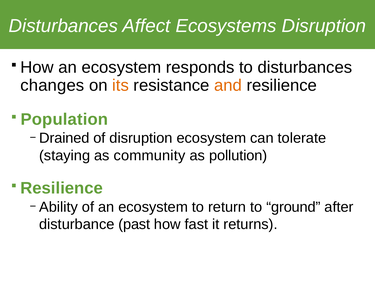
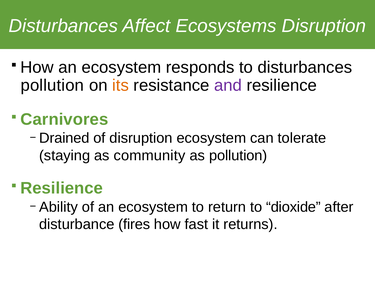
changes: changes -> pollution (52, 85)
and colour: orange -> purple (228, 85)
Population: Population -> Carnivores (64, 119)
ground: ground -> dioxide (293, 207)
past: past -> fires (134, 225)
